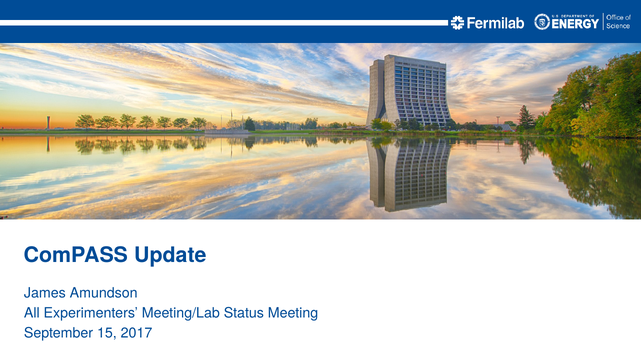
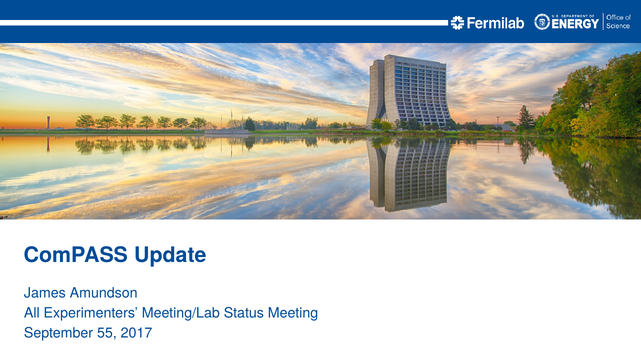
15: 15 -> 55 (107, 333)
